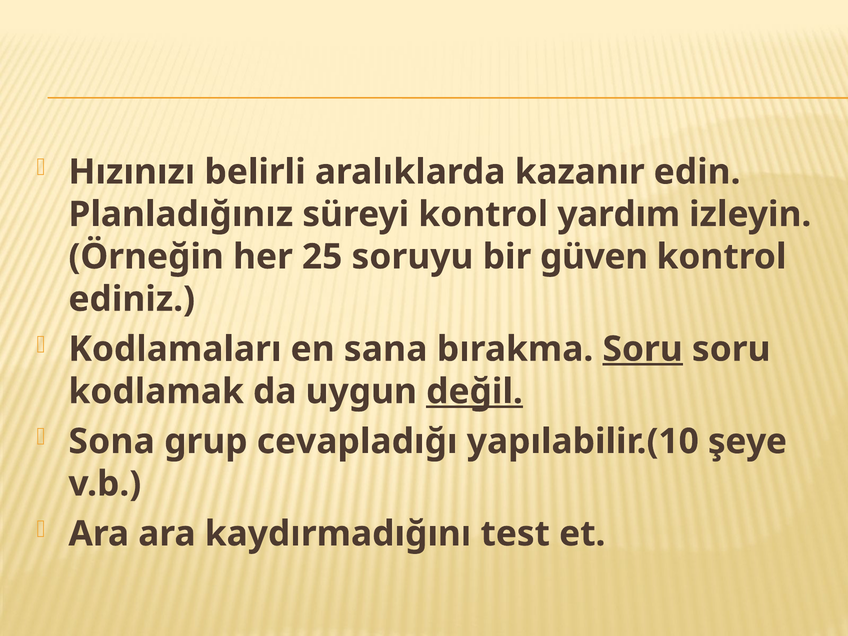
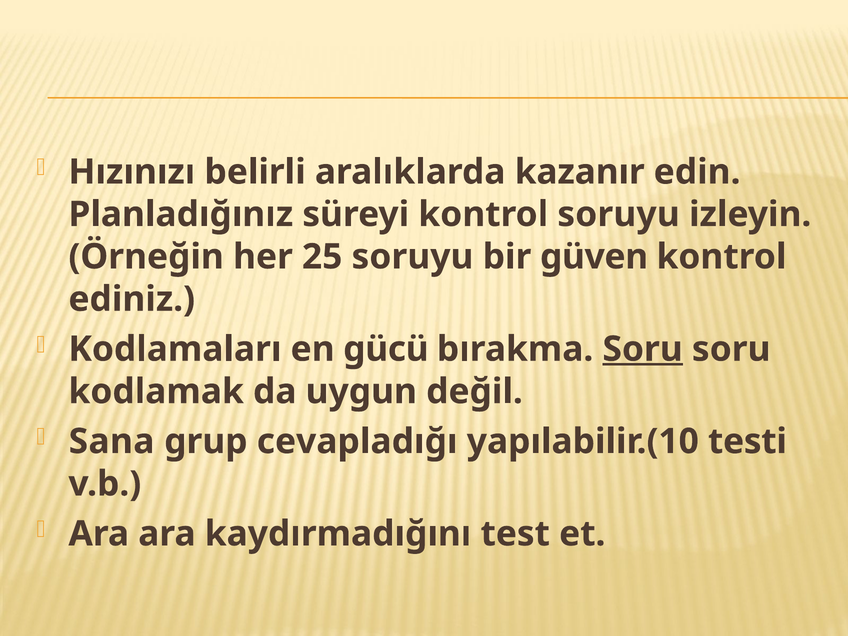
kontrol yardım: yardım -> soruyu (619, 214)
sana: sana -> gücü (386, 349)
değil underline: present -> none (474, 392)
Sona: Sona -> Sana (112, 441)
şeye: şeye -> testi (747, 441)
